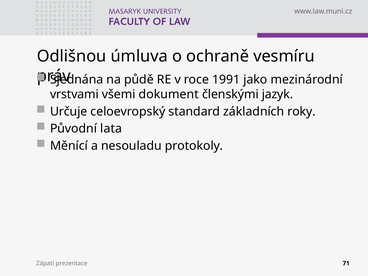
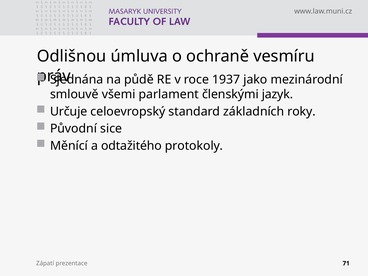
1991: 1991 -> 1937 (226, 80)
vrstvami: vrstvami -> smlouvě (74, 94)
dokument: dokument -> parlament (169, 94)
lata: lata -> sice (111, 129)
nesouladu: nesouladu -> odtažitého (131, 146)
